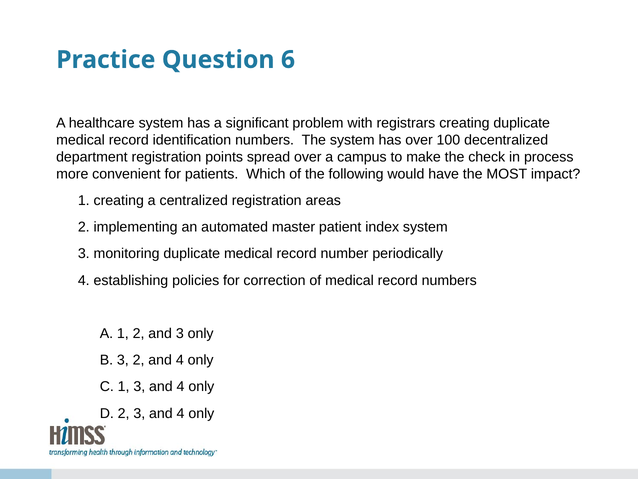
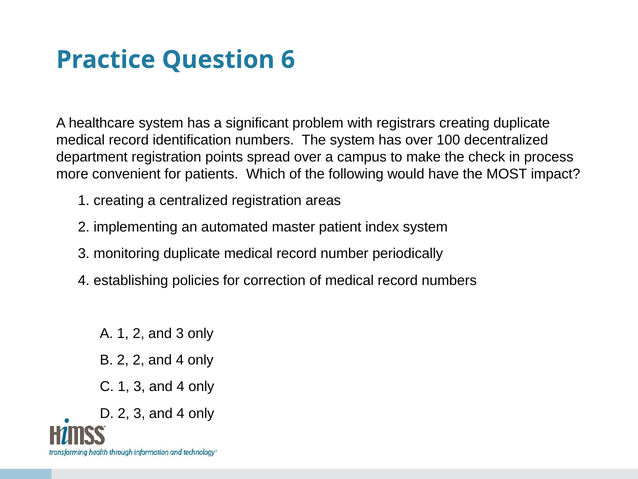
B 3: 3 -> 2 (123, 360)
